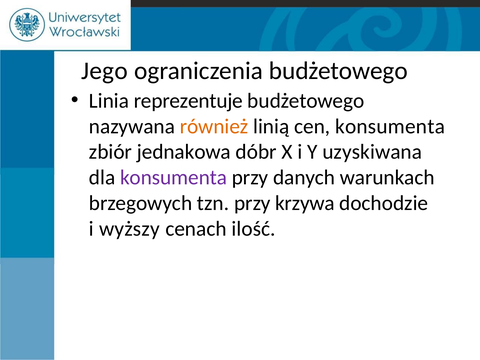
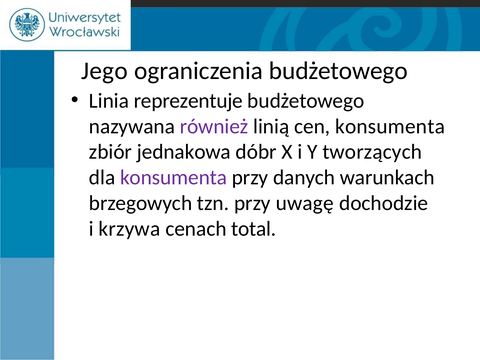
również colour: orange -> purple (214, 126)
uzyskiwana: uzyskiwana -> tworzących (372, 152)
krzywa: krzywa -> uwagę (305, 203)
wyższy: wyższy -> krzywa (129, 229)
ilość: ilość -> total (254, 229)
